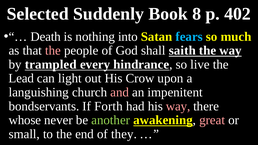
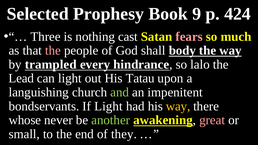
Suddenly: Suddenly -> Prophesy (109, 14)
8: 8 -> 9 (197, 14)
402: 402 -> 424 (238, 14)
Death: Death -> Three (46, 37)
into: into -> cast (128, 37)
fears colour: light blue -> pink (189, 37)
saith: saith -> body (182, 51)
live: live -> lalo (200, 64)
Crow: Crow -> Tatau (140, 78)
and colour: pink -> light green (120, 92)
If Forth: Forth -> Light (108, 106)
way colour: pink -> yellow (178, 106)
